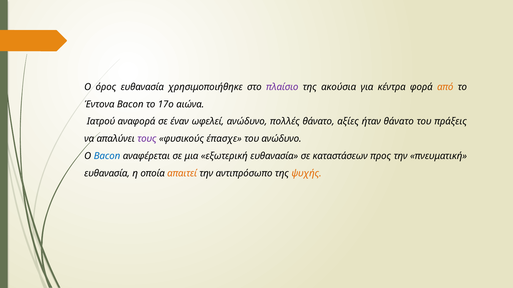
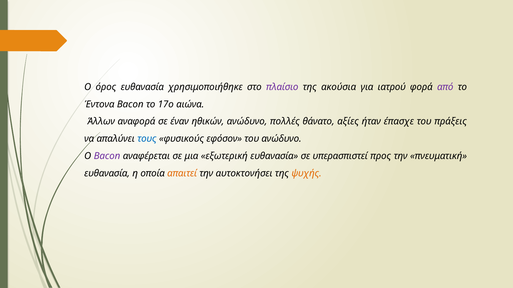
κέντρα: κέντρα -> ιατρού (392, 87)
από colour: orange -> purple (445, 87)
Ιατρού: Ιατρού -> Άλλων (101, 122)
ωφελεί: ωφελεί -> ηθικών (208, 122)
ήταν θάνατο: θάνατο -> έπασχε (399, 122)
τους colour: purple -> blue (147, 139)
έπασχε: έπασχε -> εφόσον (224, 139)
Bacon colour: blue -> purple (107, 156)
καταστάσεων: καταστάσεων -> υπερασπιστεί (340, 156)
αντιπρόσωπο: αντιπρόσωπο -> αυτοκτονήσει (244, 174)
